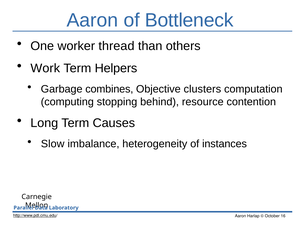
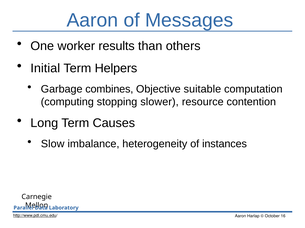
Bottleneck: Bottleneck -> Messages (189, 20)
thread: thread -> results (117, 46)
Work: Work -> Initial (45, 68)
clusters: clusters -> suitable (202, 89)
behind: behind -> slower (160, 102)
